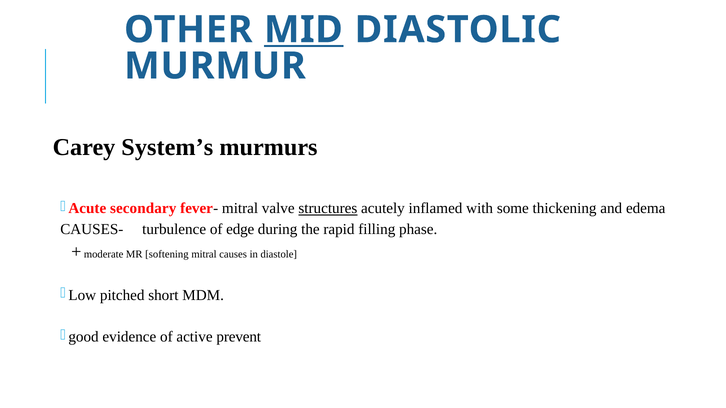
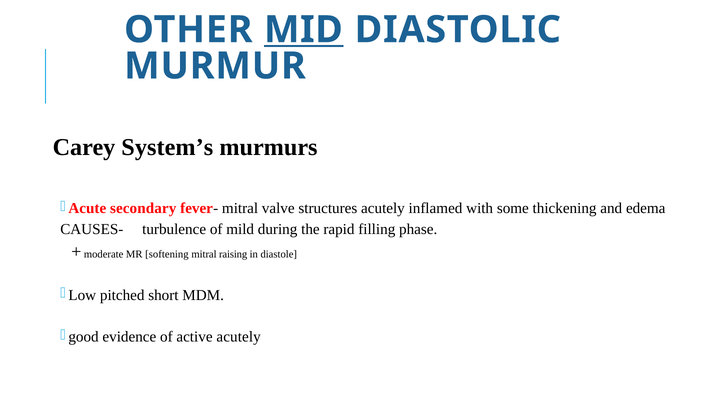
structures underline: present -> none (328, 209)
edge: edge -> mild (240, 229)
causes: causes -> raising (233, 254)
active prevent: prevent -> acutely (239, 337)
